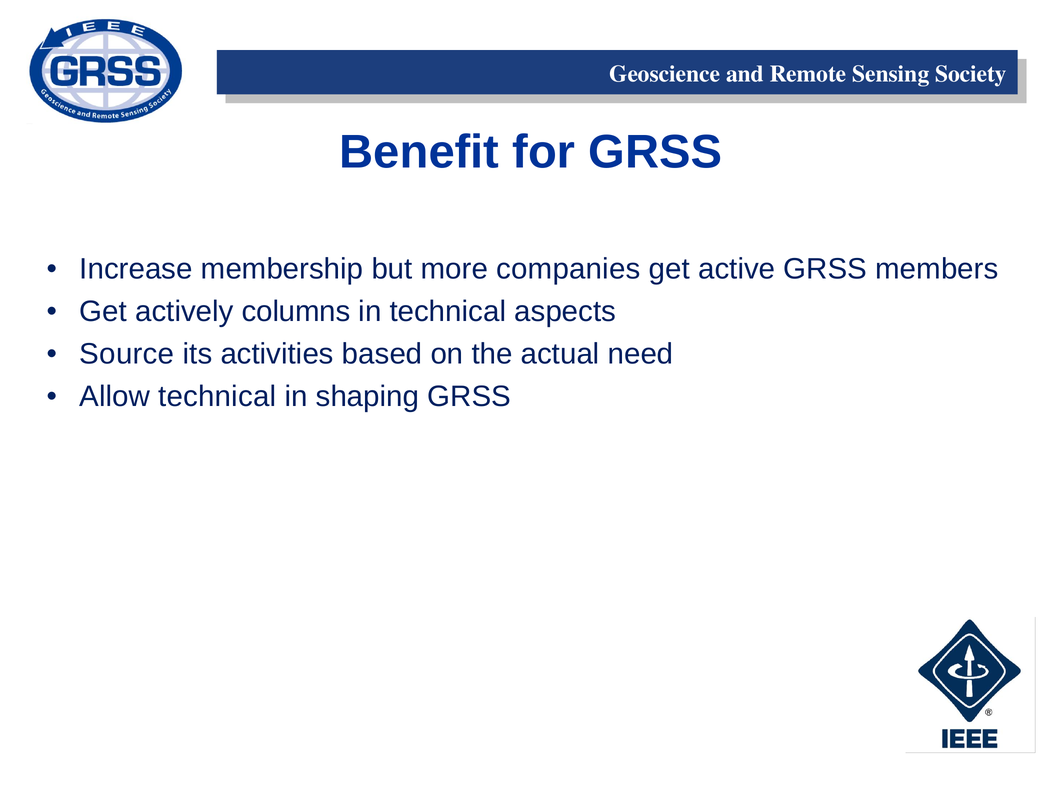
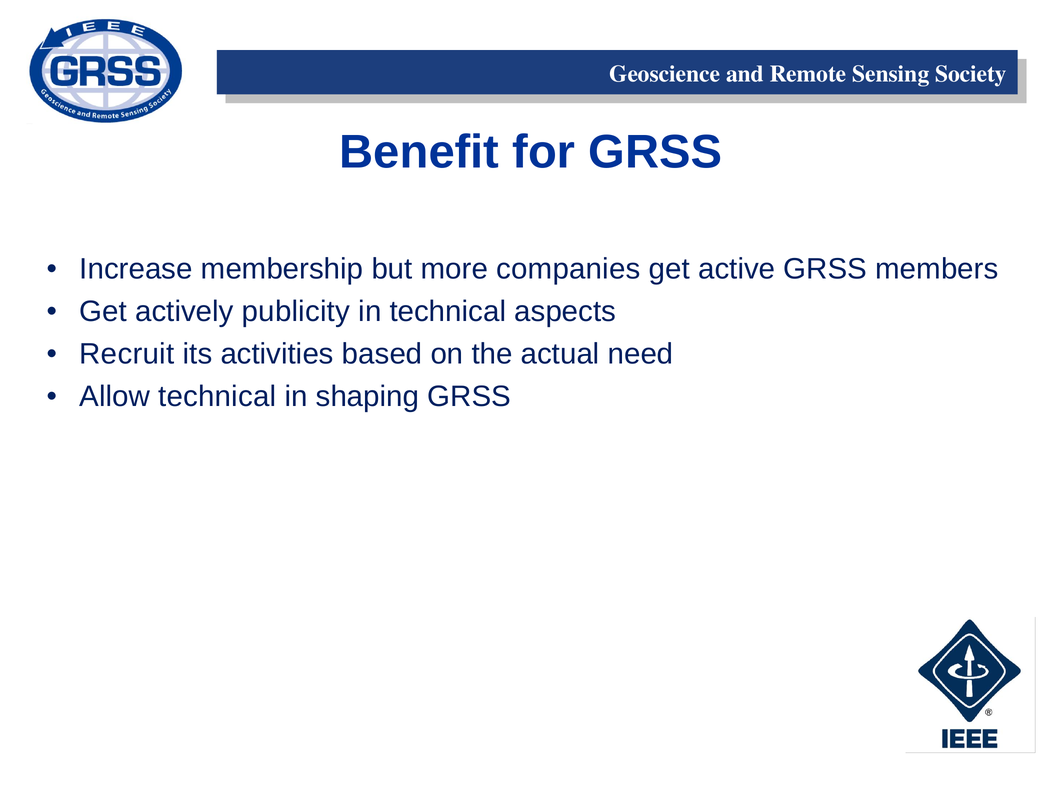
columns: columns -> publicity (296, 311)
Source: Source -> Recruit (127, 354)
